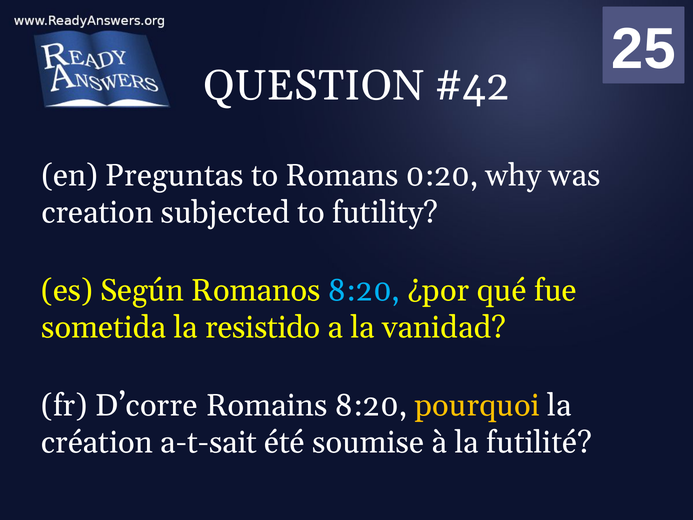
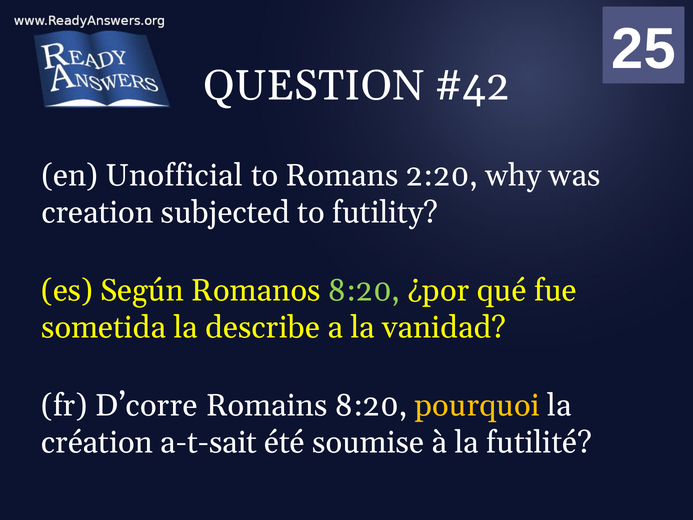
Preguntas: Preguntas -> Unofficial (174, 175)
0:20: 0:20 -> 2:20 (442, 175)
8:20 colour: light blue -> light green (364, 290)
resistido: resistido -> describe (263, 327)
